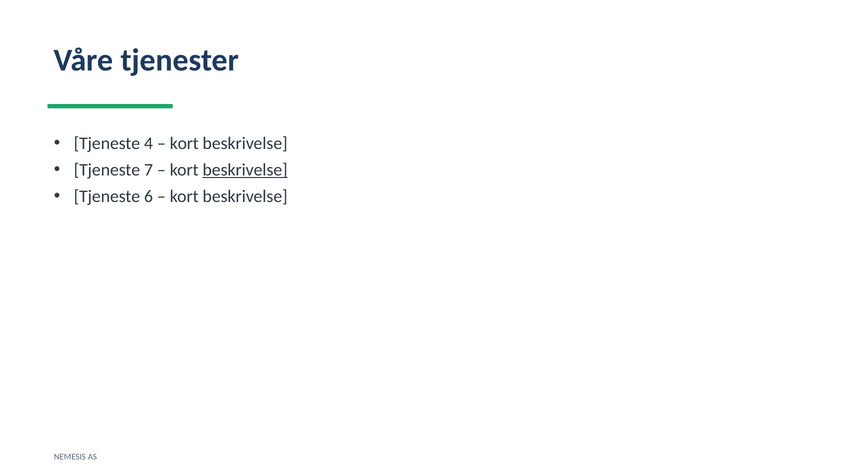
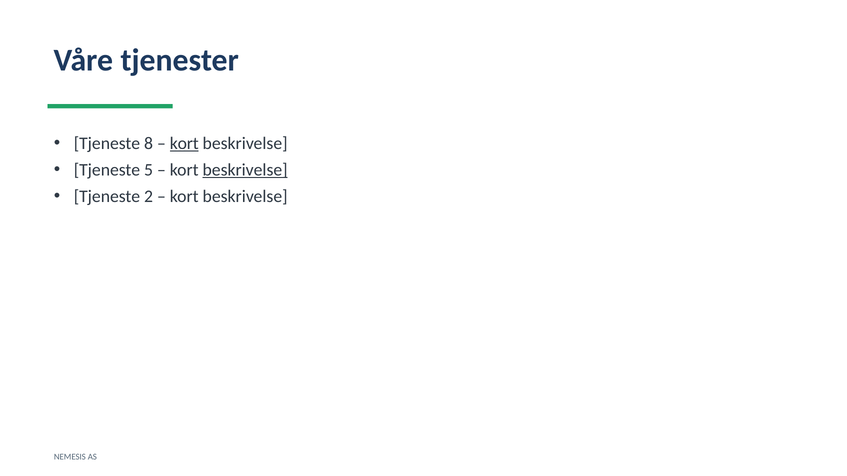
4: 4 -> 8 (148, 143)
kort underline: none -> present (184, 143)
7: 7 -> 5 (148, 170)
6: 6 -> 2 (148, 196)
